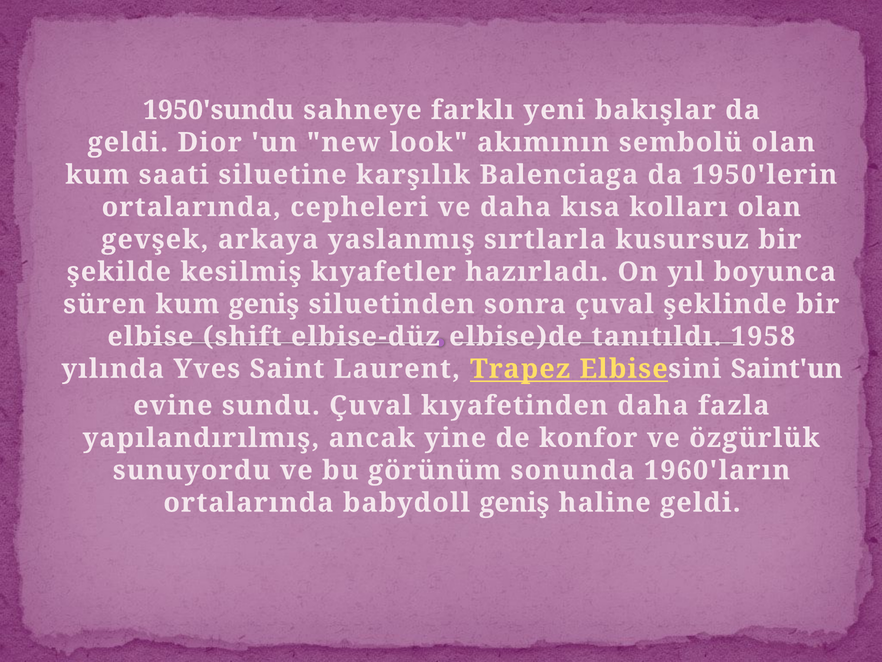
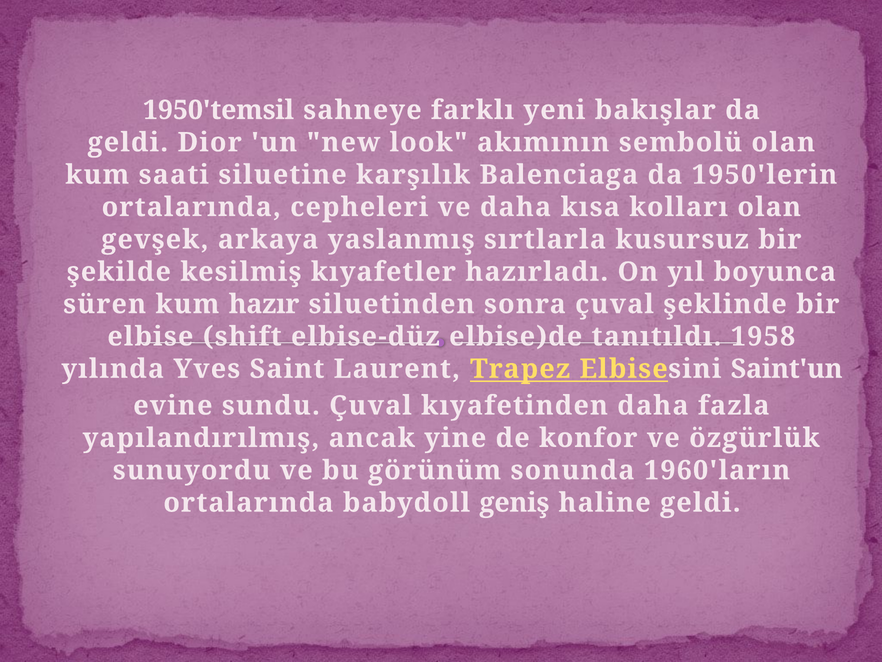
1950'sundu: 1950'sundu -> 1950'temsil (218, 110)
kum geniş: geniş -> hazır (264, 304)
